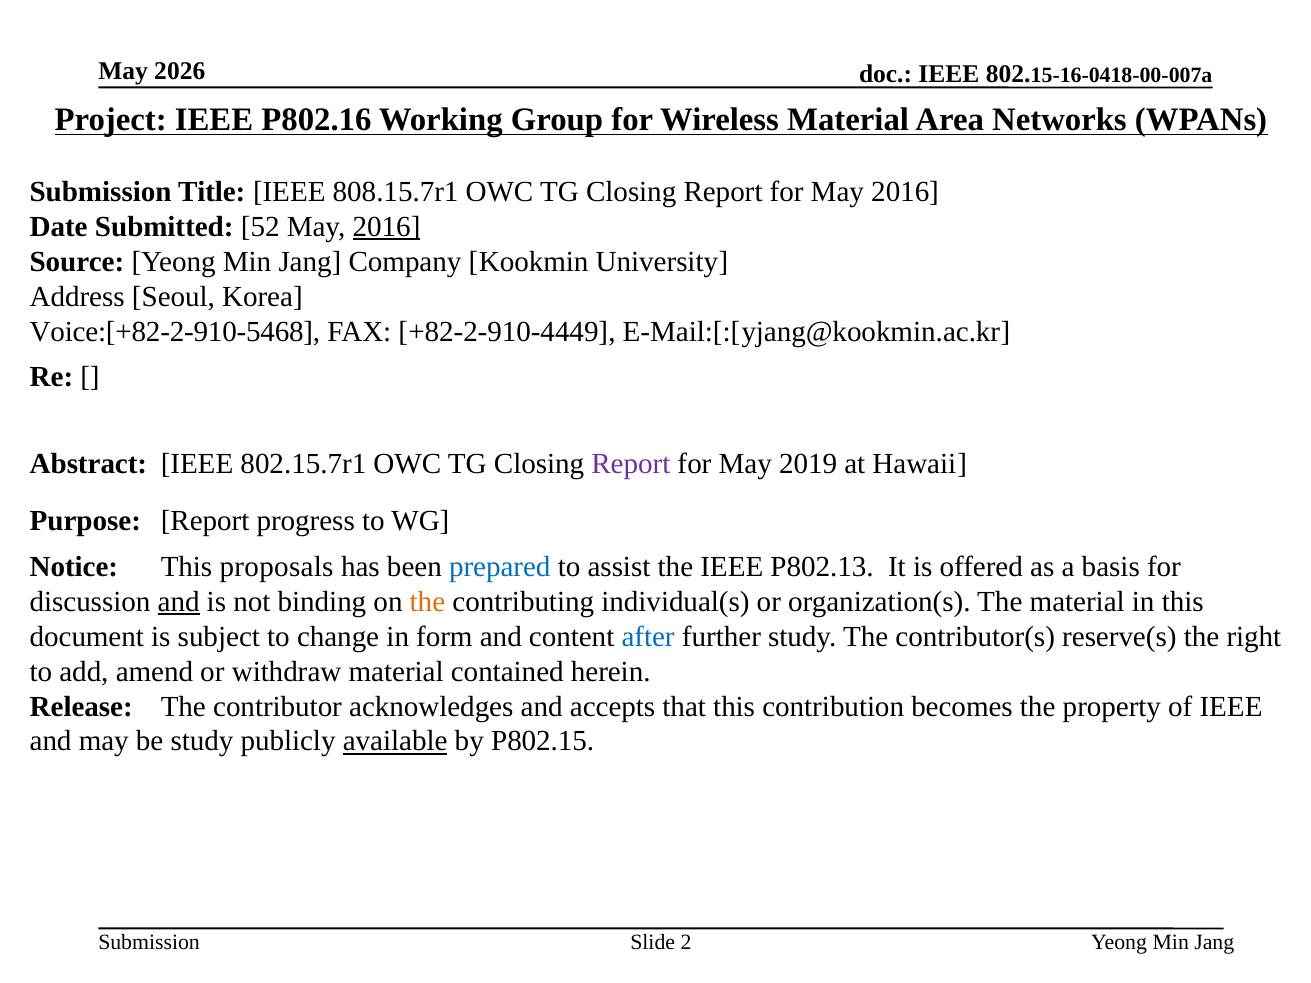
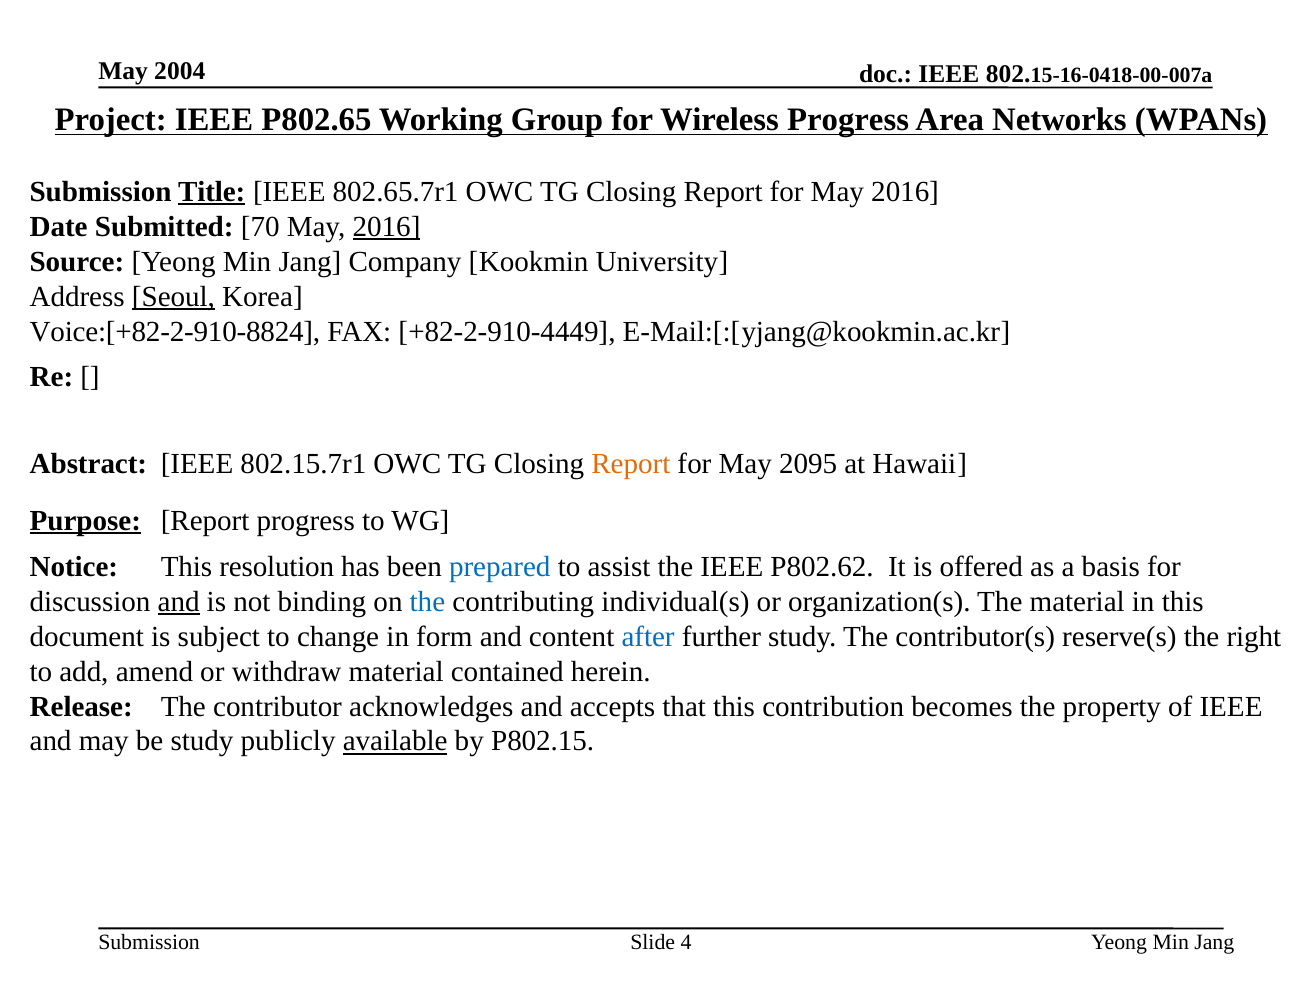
2026: 2026 -> 2004 (180, 72)
P802.16: P802.16 -> P802.65 (316, 120)
Wireless Material: Material -> Progress (848, 120)
Title underline: none -> present (212, 192)
808.15.7r1: 808.15.7r1 -> 802.65.7r1 (396, 192)
52: 52 -> 70 (260, 227)
Seoul underline: none -> present (173, 297)
Voice:[+82-2-910-5468: Voice:[+82-2-910-5468 -> Voice:[+82-2-910-8824 (175, 332)
Report colour: purple -> orange (631, 464)
2019: 2019 -> 2095 (808, 464)
Purpose underline: none -> present (85, 521)
proposals: proposals -> resolution (277, 567)
P802.13: P802.13 -> P802.62 (822, 567)
the colour: orange -> blue (427, 602)
2: 2 -> 4 (686, 943)
